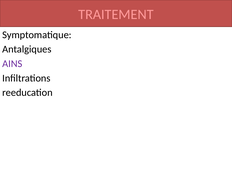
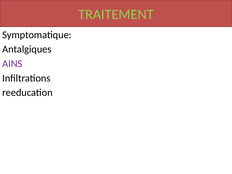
TRAITEMENT colour: pink -> light green (116, 14)
